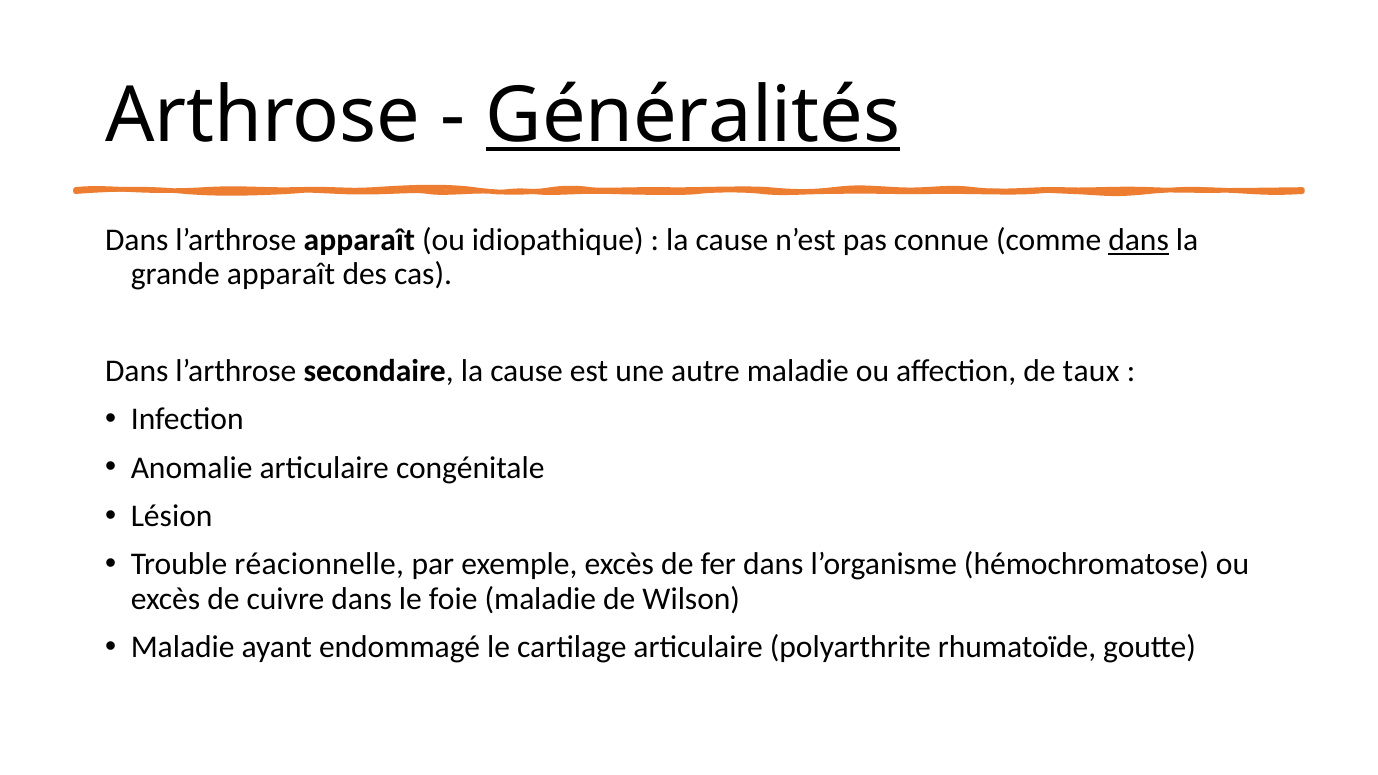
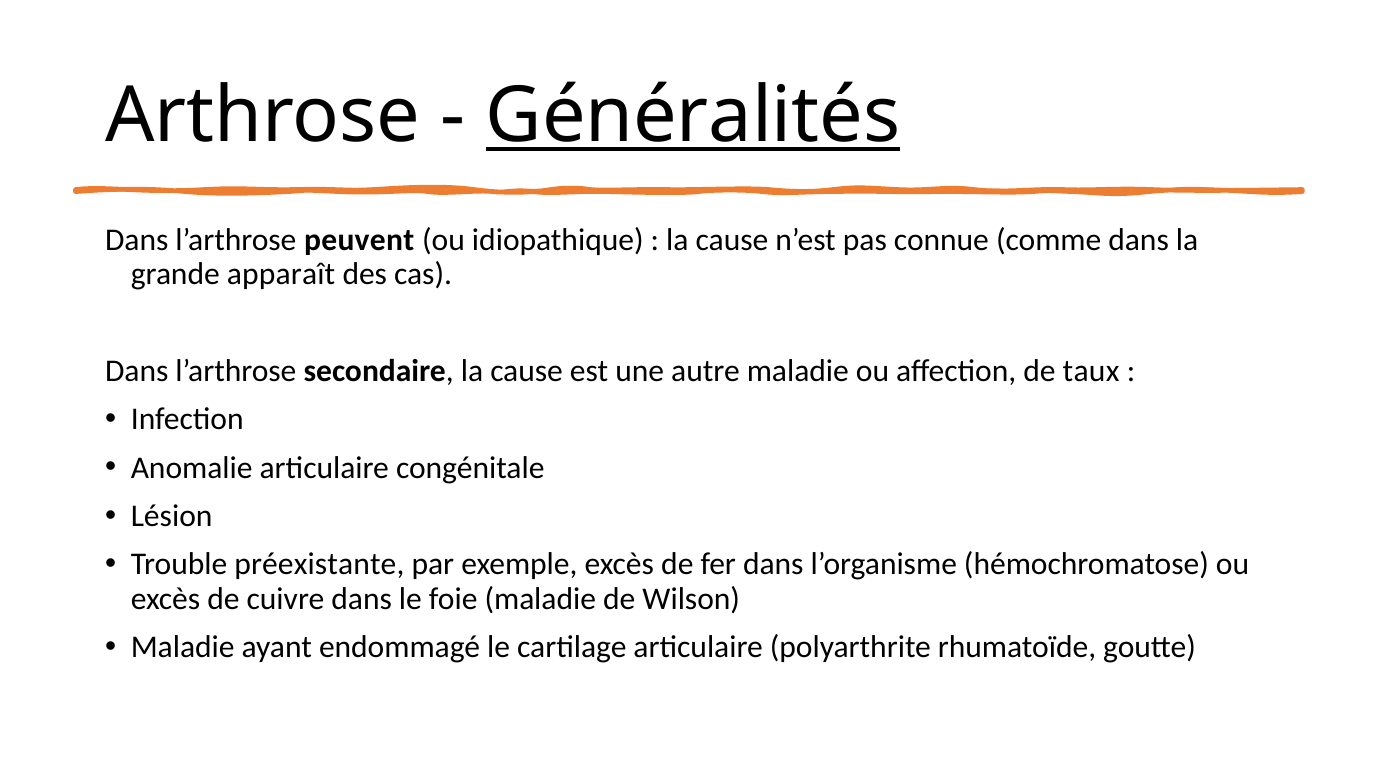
l’arthrose apparaît: apparaît -> peuvent (359, 240)
dans underline: present -> none (1139, 240)
réacionnelle: réacionnelle -> préexistante (319, 565)
